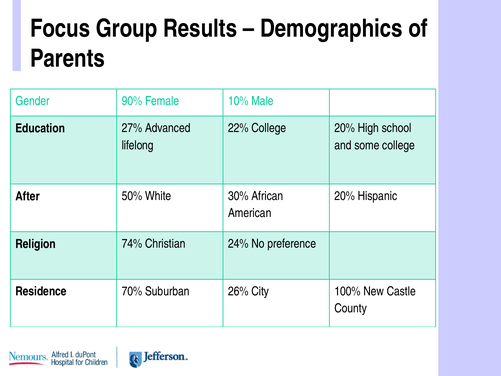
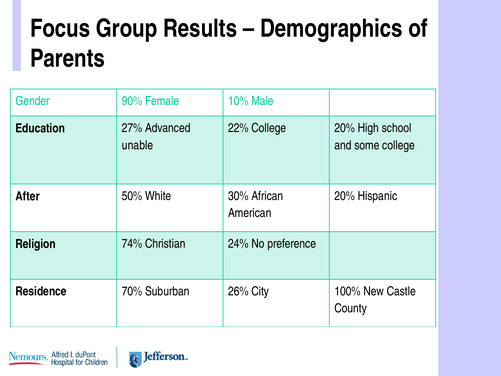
lifelong: lifelong -> unable (138, 145)
